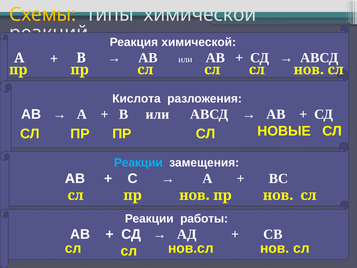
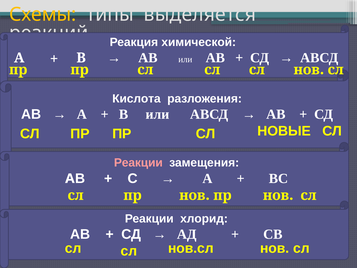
типы химической: химической -> выделяется (200, 14)
Реакции colour: light blue -> pink (138, 163)
работы: работы -> хлорид (204, 218)
